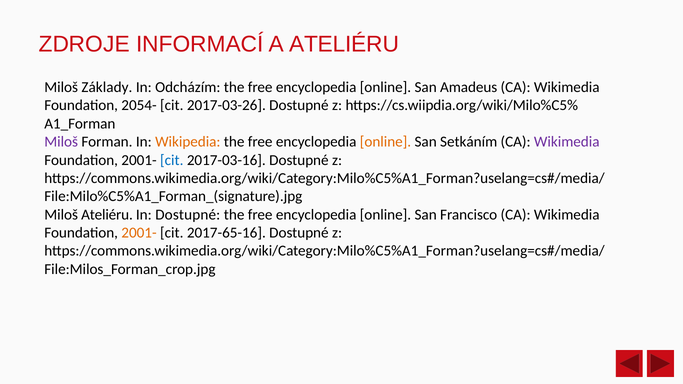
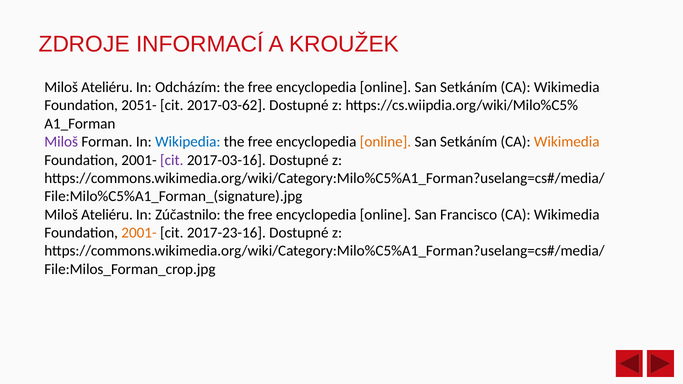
A ATELIÉRU: ATELIÉRU -> KROUŽEK (344, 44)
Základy: Základy -> Ateliéru (107, 87)
Amadeus: Amadeus -> Setkáním (469, 87)
2054-: 2054- -> 2051- (139, 105)
2017-03-26: 2017-03-26 -> 2017-03-62 (226, 105)
Wikipedia colour: orange -> blue (188, 142)
Wikimedia colour: purple -> orange (567, 142)
cit colour: blue -> purple (172, 160)
In Dostupné: Dostupné -> Zúčastnilo (188, 215)
2017-65-16: 2017-65-16 -> 2017-23-16 (226, 233)
